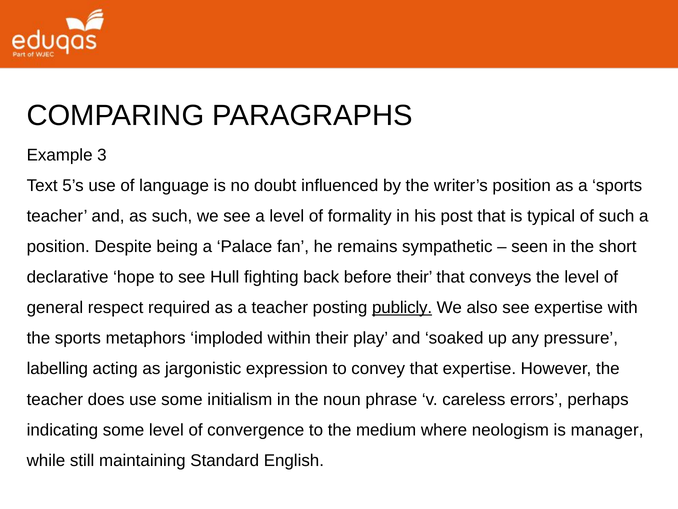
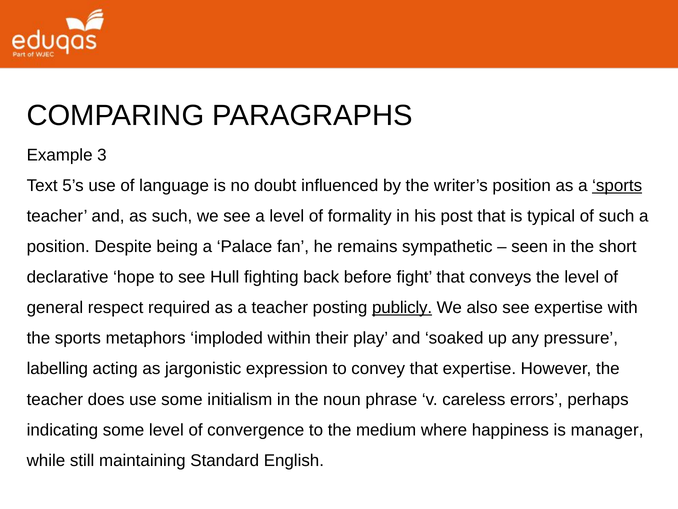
sports underline: none -> present (617, 185)
before their: their -> fight (414, 277)
neologism: neologism -> happiness (510, 430)
